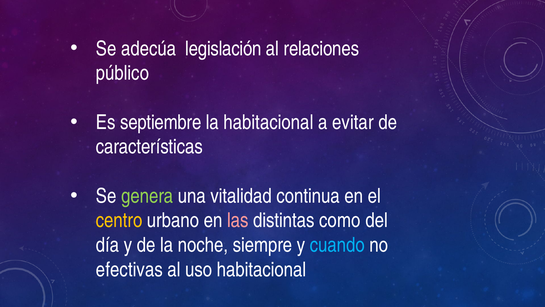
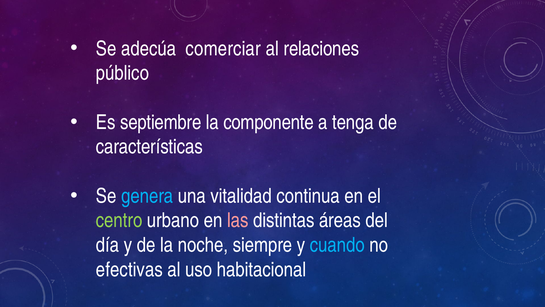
legislación: legislación -> comerciar (223, 49)
la habitacional: habitacional -> componente (269, 122)
evitar: evitar -> tenga (353, 122)
genera colour: light green -> light blue (147, 196)
centro colour: yellow -> light green (119, 220)
como: como -> áreas (340, 220)
